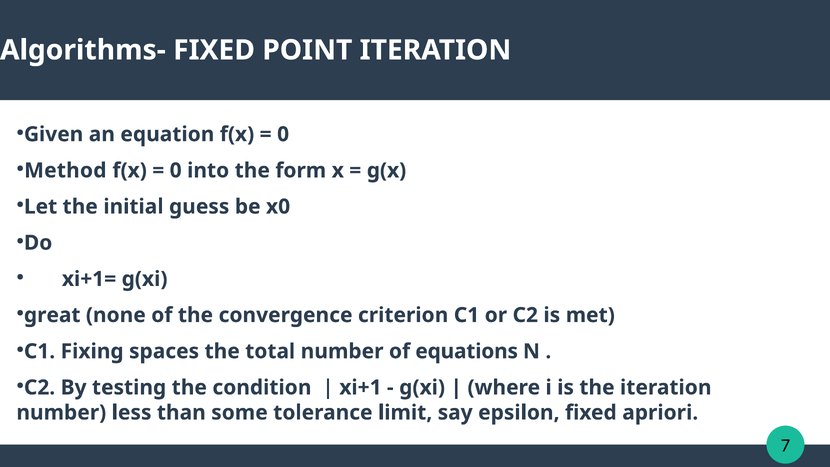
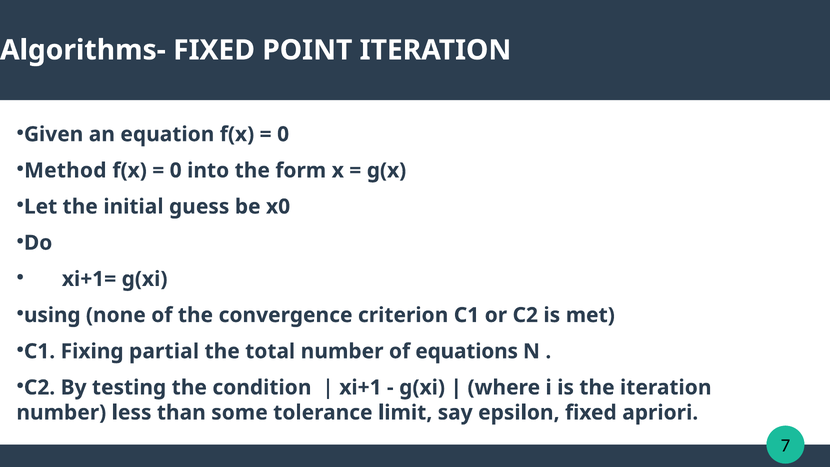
great: great -> using (52, 315)
spaces: spaces -> partial (164, 351)
